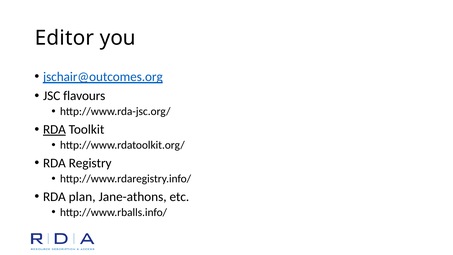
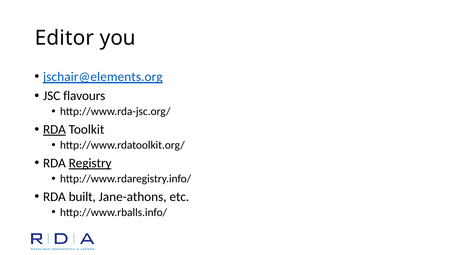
jschair@outcomes.org: jschair@outcomes.org -> jschair@elements.org (103, 77)
Registry underline: none -> present (90, 163)
plan: plan -> built (82, 197)
